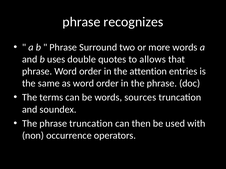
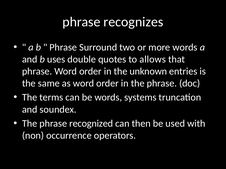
attention: attention -> unknown (148, 72)
sources: sources -> systems (140, 98)
phrase truncation: truncation -> recognized (91, 124)
